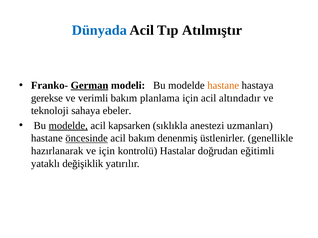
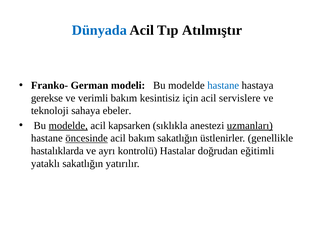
German underline: present -> none (90, 86)
hastane colour: orange -> blue (223, 86)
planlama: planlama -> kesintisiz (160, 98)
altındadır: altındadır -> servislere (240, 98)
uzmanları underline: none -> present (250, 126)
bakım denenmiş: denenmiş -> sakatlığın (178, 139)
hazırlanarak: hazırlanarak -> hastalıklarda (57, 151)
ve için: için -> ayrı (107, 151)
yataklı değişiklik: değişiklik -> sakatlığın (83, 164)
